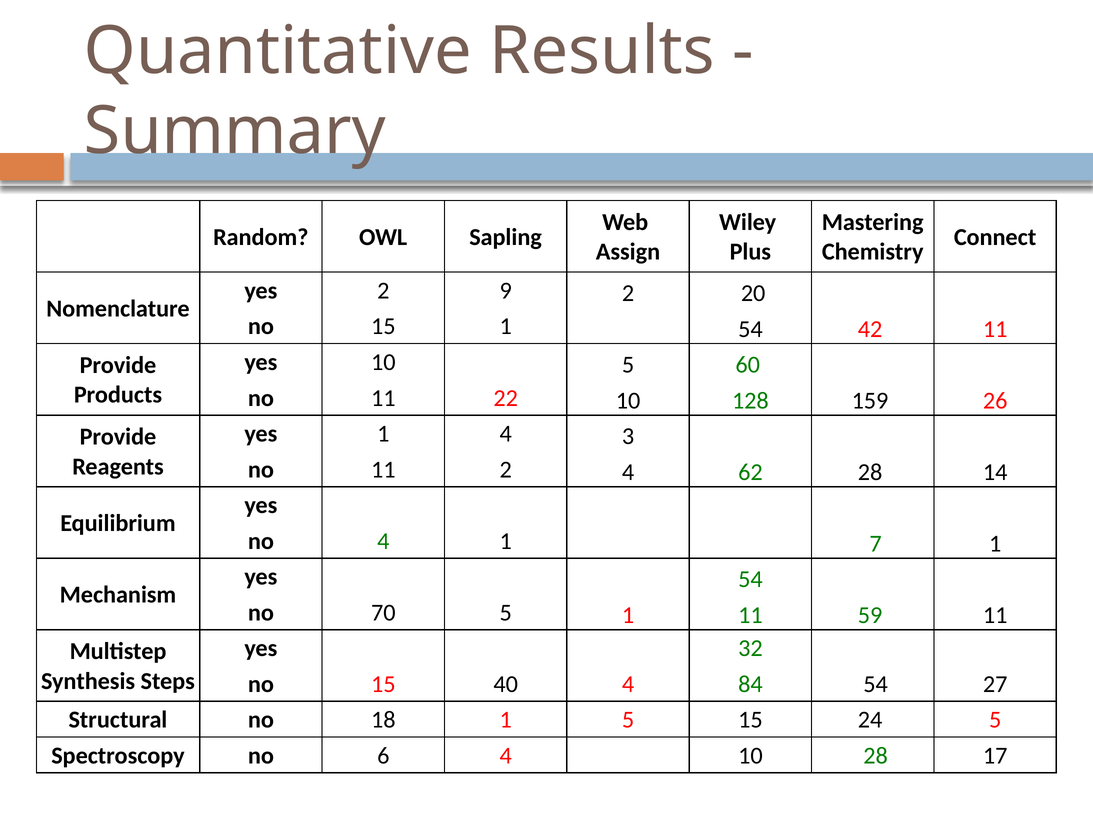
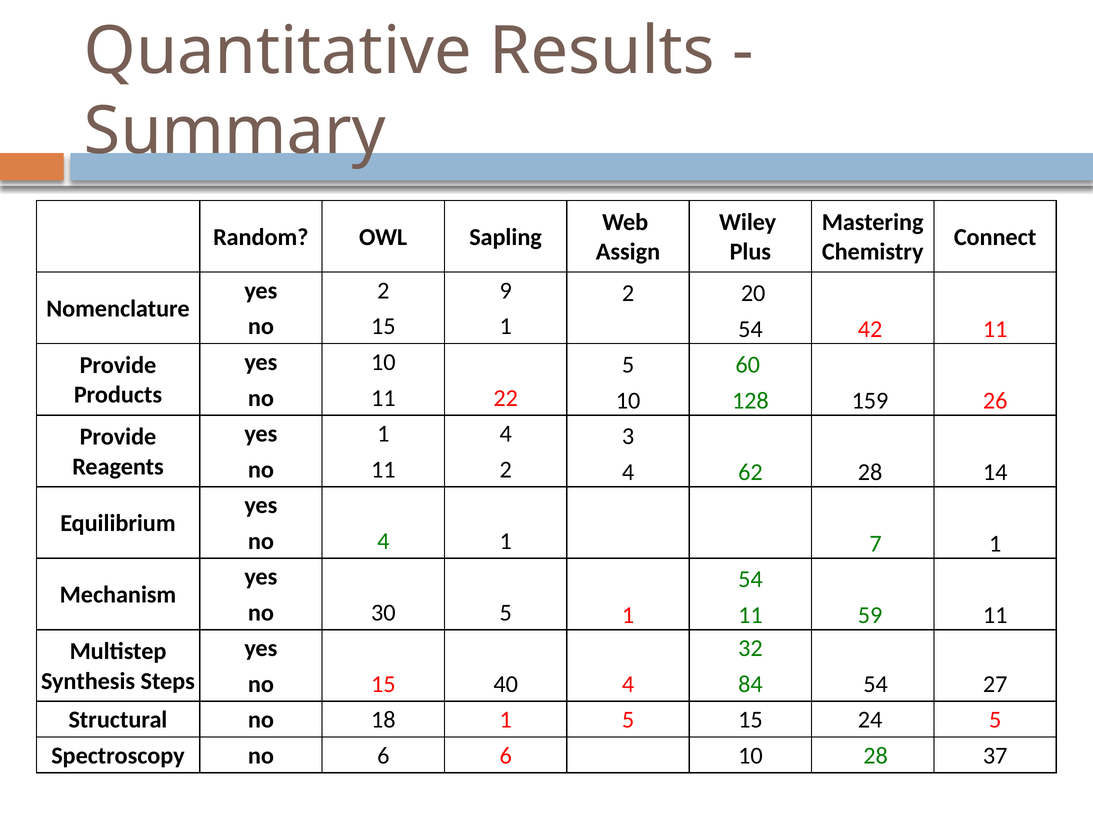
70: 70 -> 30 (383, 612)
6 4: 4 -> 6 (506, 755)
17: 17 -> 37 (995, 755)
